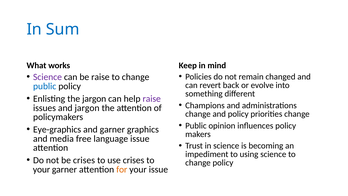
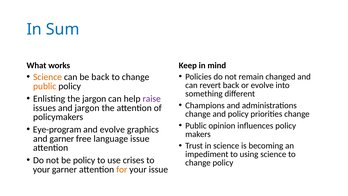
Science colour: purple -> orange (47, 77)
be raise: raise -> back (100, 77)
public colour: blue -> orange (45, 86)
Eye-graphics: Eye-graphics -> Eye-program (57, 129)
and garner: garner -> evolve (112, 129)
and media: media -> garner (62, 138)
be crises: crises -> policy (84, 160)
